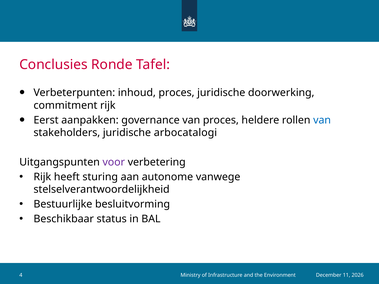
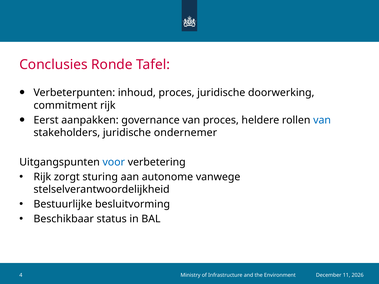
arbocatalogi: arbocatalogi -> ondernemer (185, 133)
voor colour: purple -> blue (114, 162)
heeft: heeft -> zorgt (67, 177)
